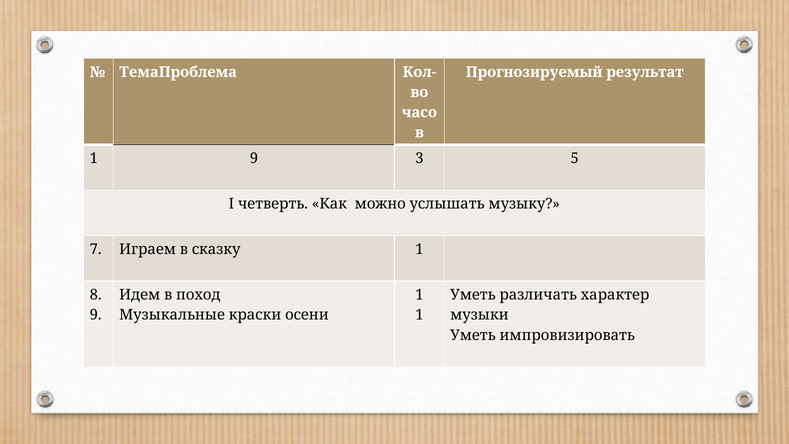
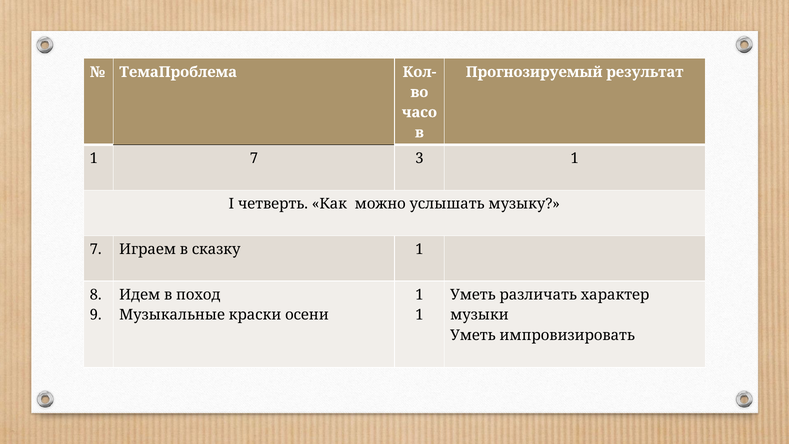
1 9: 9 -> 7 (254, 158)
3 5: 5 -> 1 (575, 158)
